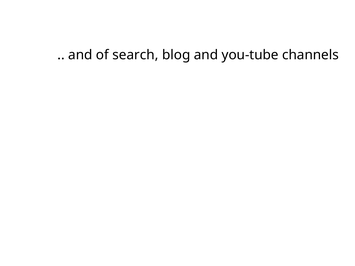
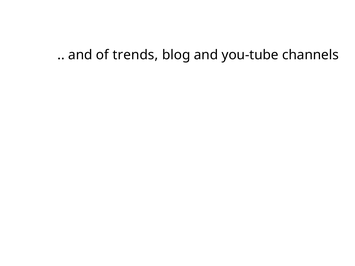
search: search -> trends (135, 55)
